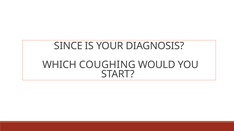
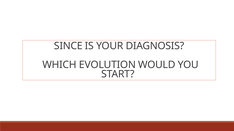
COUGHING: COUGHING -> EVOLUTION (107, 65)
